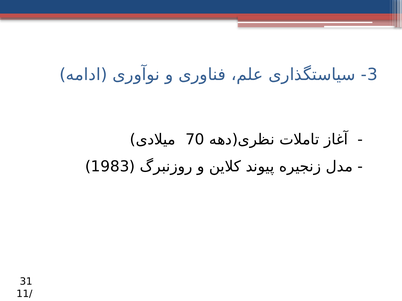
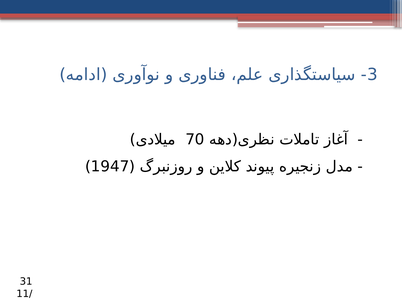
1983: 1983 -> 1947 (110, 167)
